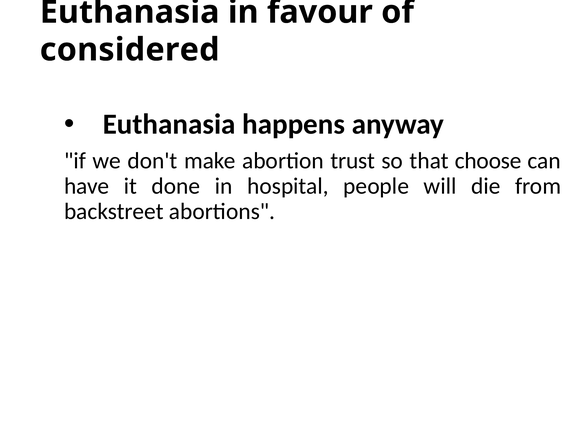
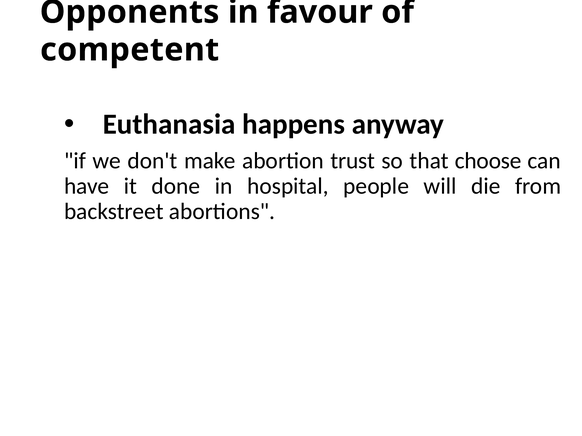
Euthanasia: Euthanasia -> Opponents (130, 12)
considered: considered -> competent (130, 50)
